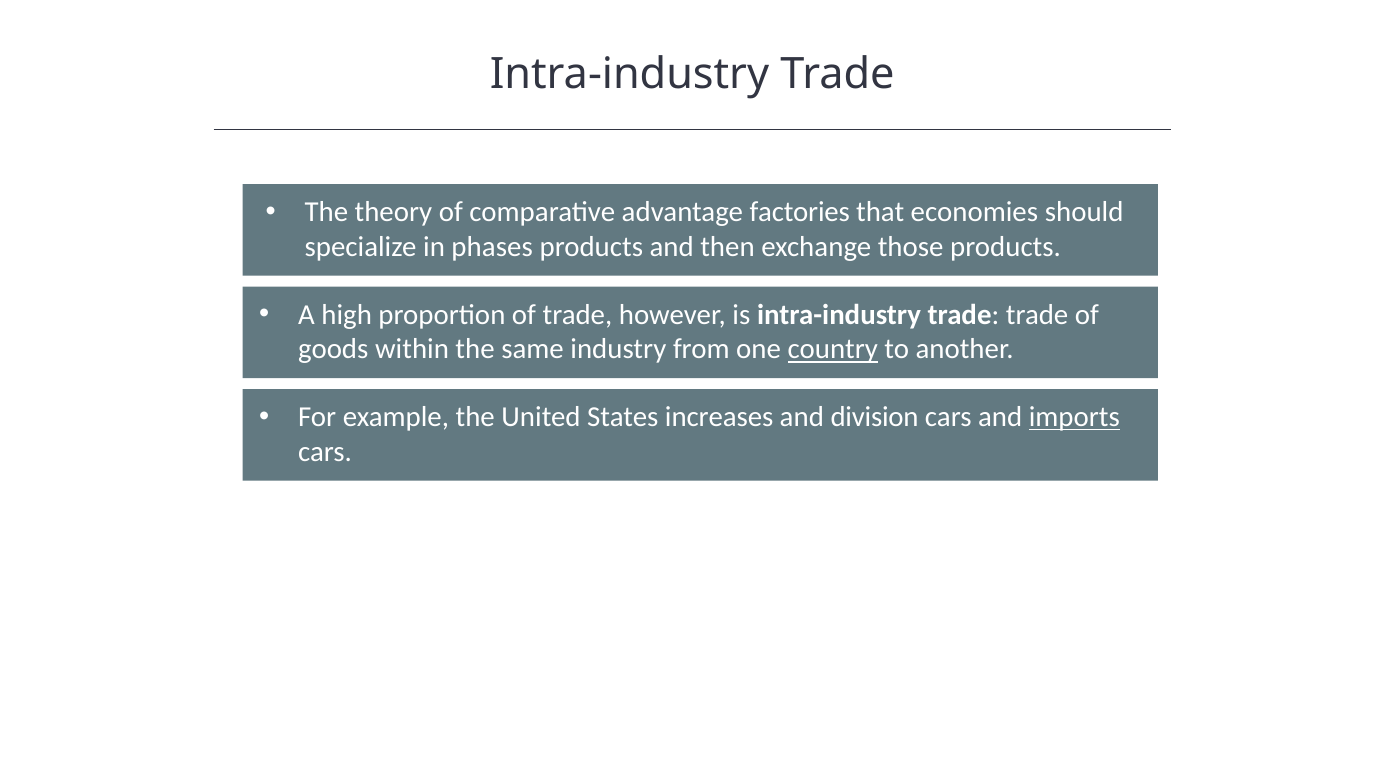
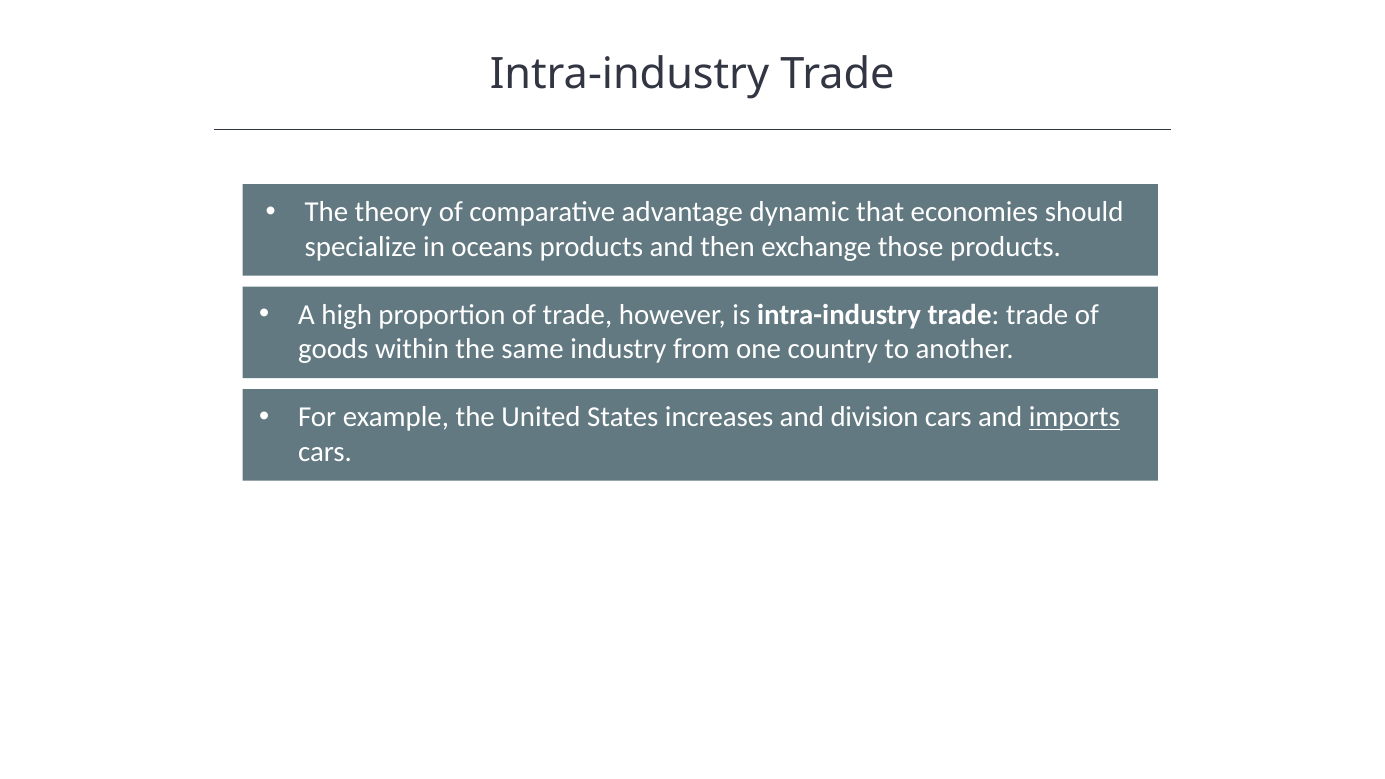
factories: factories -> dynamic (800, 212)
phases: phases -> oceans (492, 247)
country underline: present -> none (833, 349)
